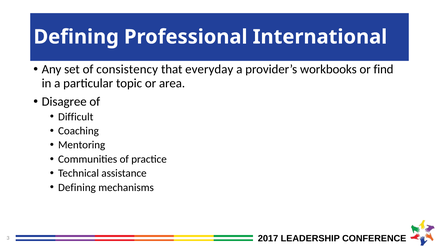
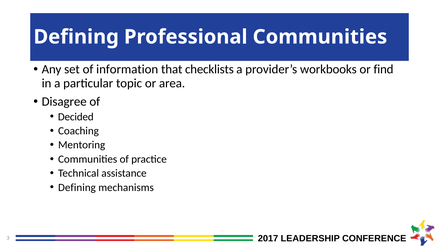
Professional International: International -> Communities (320, 37)
consistency: consistency -> information (127, 69)
everyday: everyday -> checklists (209, 69)
Difficult: Difficult -> Decided (76, 117)
